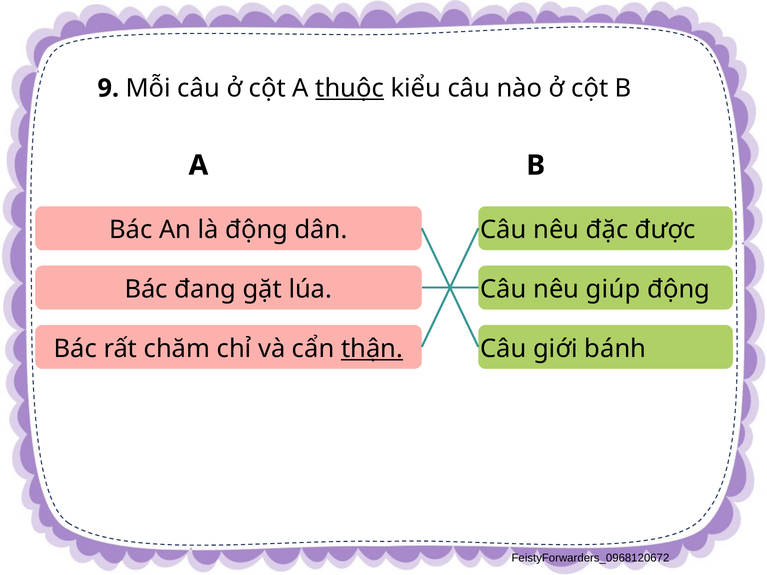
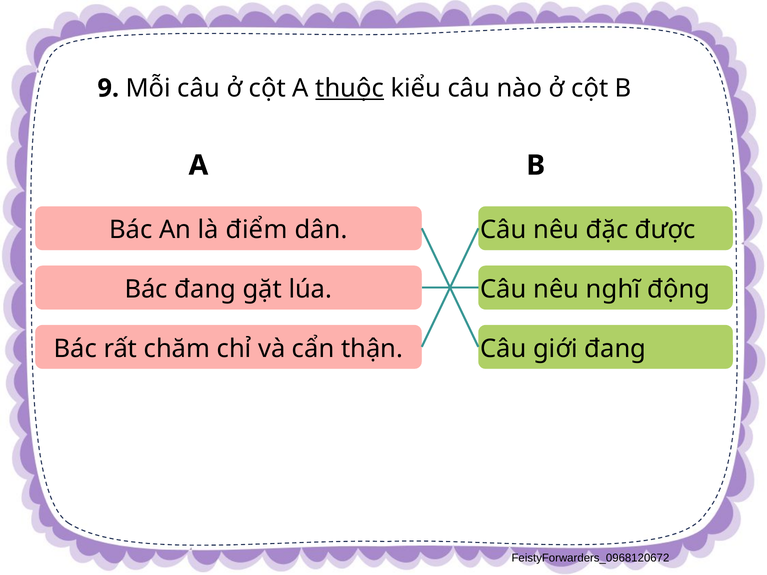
là động: động -> điểm (257, 230)
giúp: giúp -> nghĩ (613, 289)
thận underline: present -> none (372, 349)
giới bánh: bánh -> đang (615, 349)
